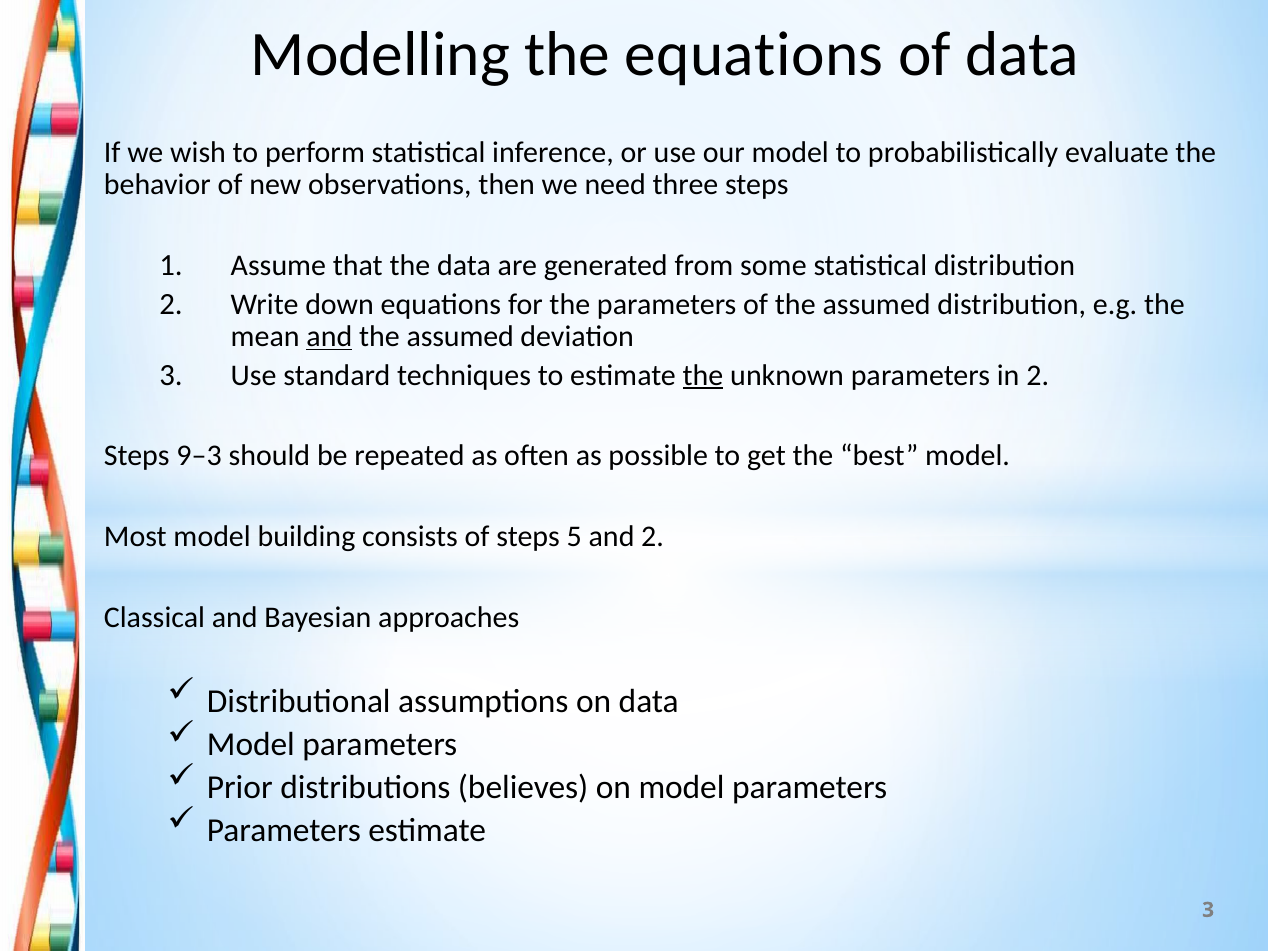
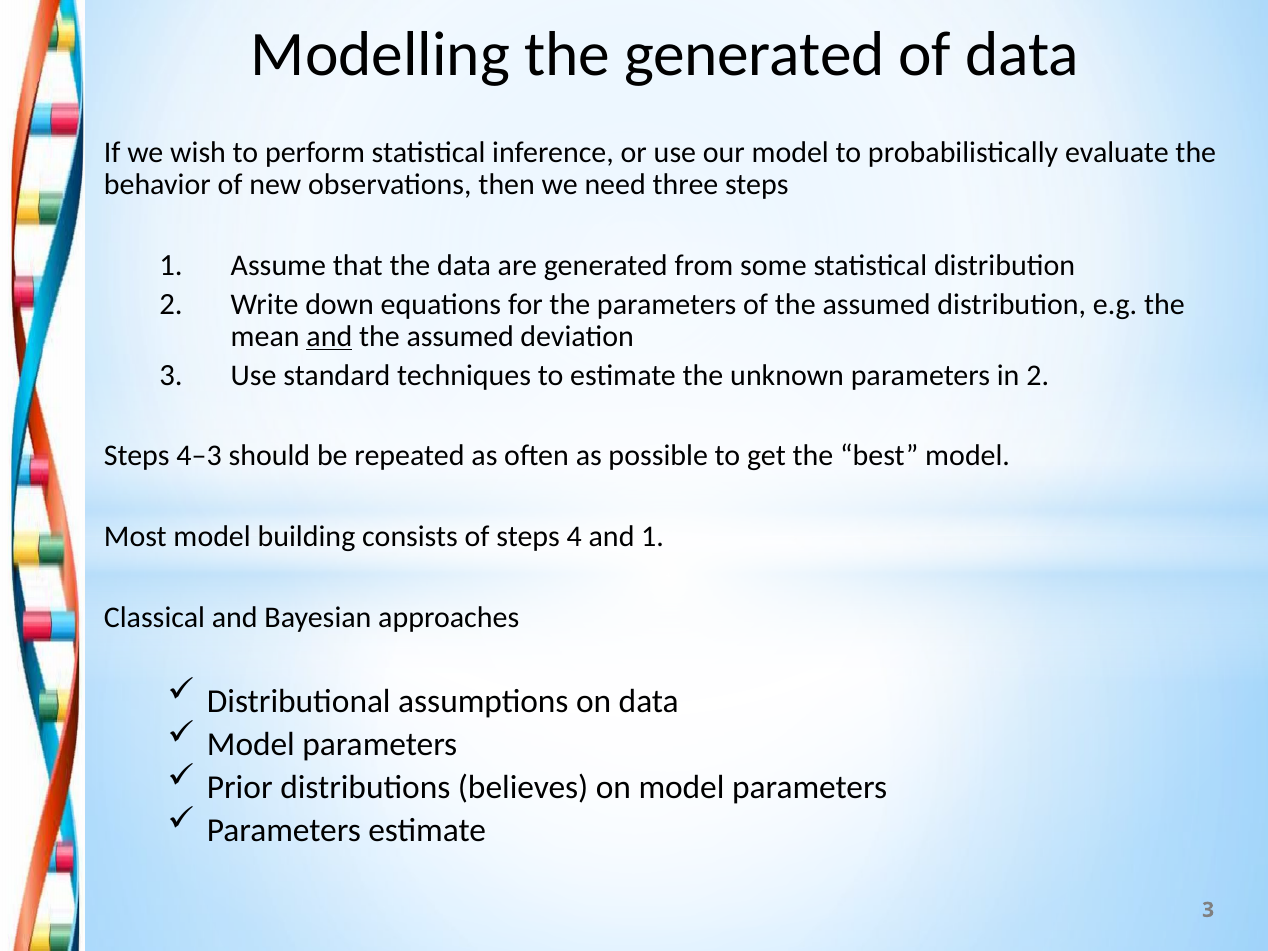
the equations: equations -> generated (755, 55)
the underline: present -> none (703, 375)
9–3: 9–3 -> 4–3 (199, 456)
5: 5 -> 4 (574, 537)
and 2: 2 -> 1 (653, 537)
